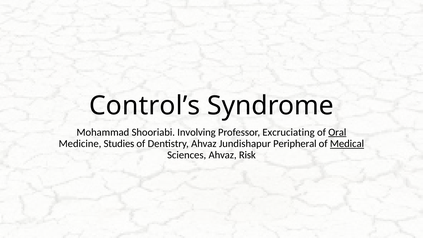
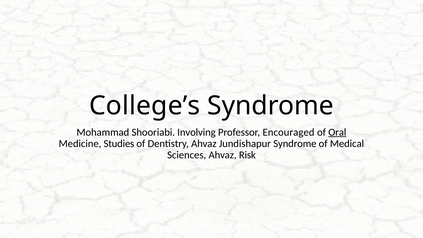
Control’s: Control’s -> College’s (145, 106)
Excruciating: Excruciating -> Encouraged (289, 132)
Jundishapur Peripheral: Peripheral -> Syndrome (295, 144)
Medical underline: present -> none (347, 144)
